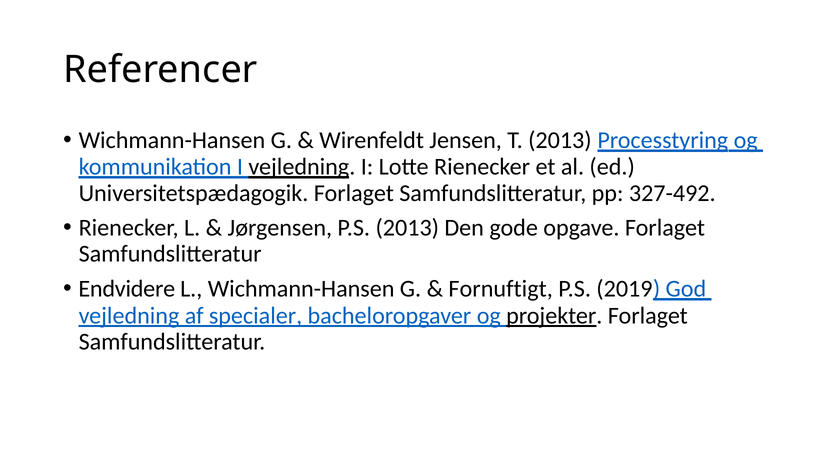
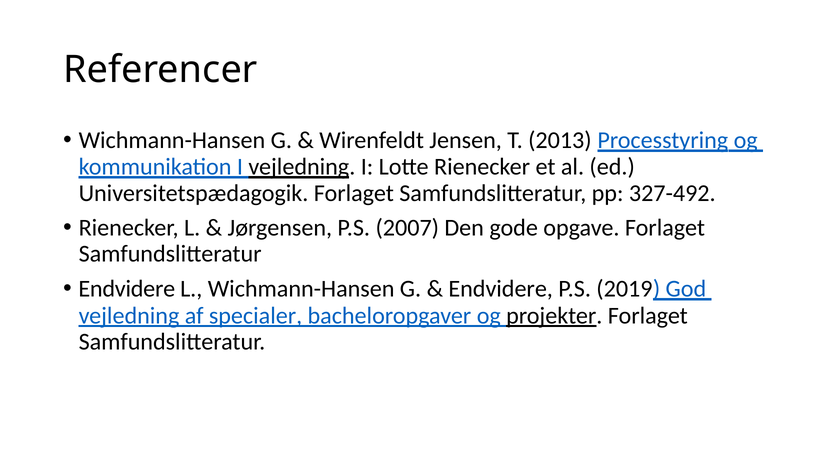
P.S 2013: 2013 -> 2007 (407, 228)
Fornuftigt: Fornuftigt -> Endvidere (501, 289)
